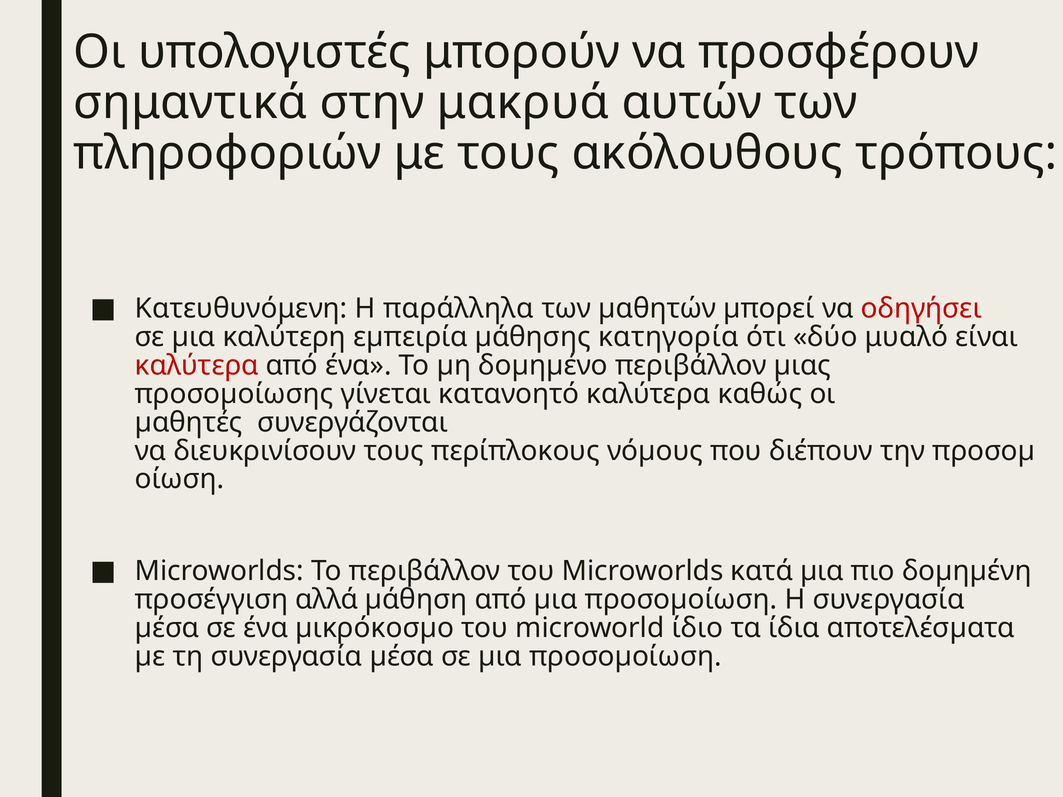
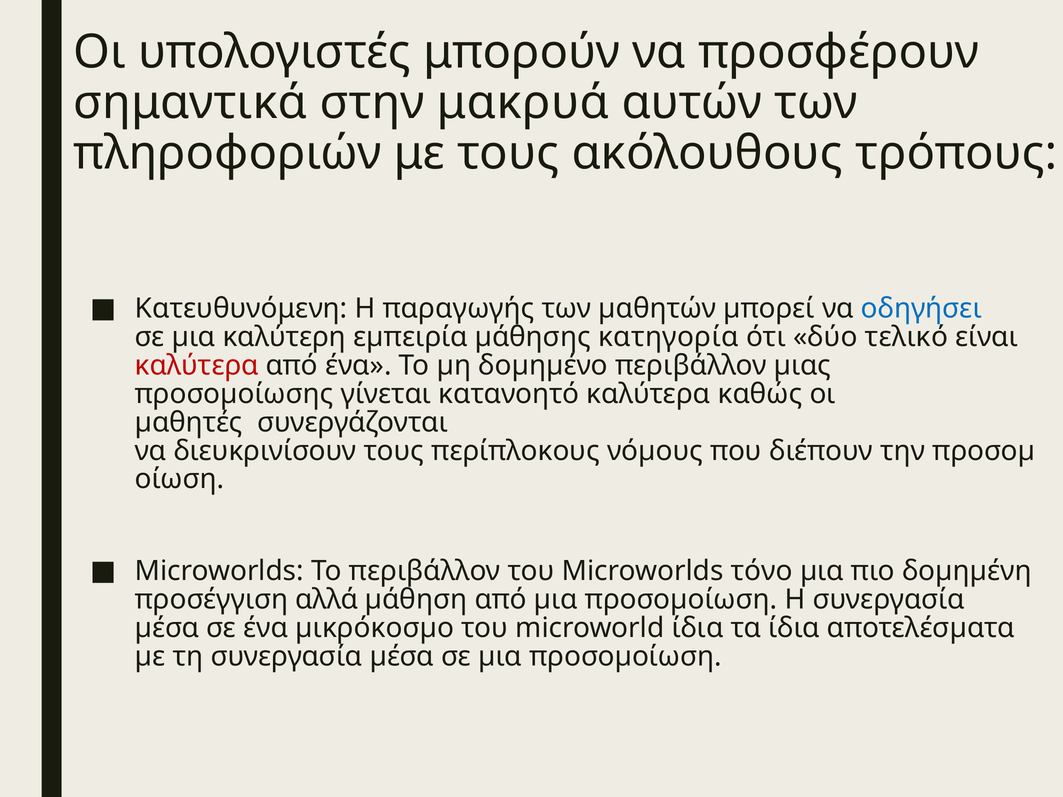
παράλληλα: παράλληλα -> παραγωγής (459, 309)
οδηγήσει colour: red -> blue (921, 309)
μυαλό: μυαλό -> τελικό (906, 337)
κατά: κατά -> τόνο (762, 571)
microworld ίδιο: ίδιο -> ίδια (698, 628)
